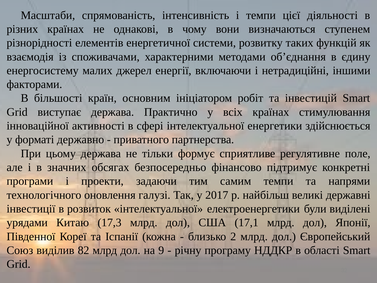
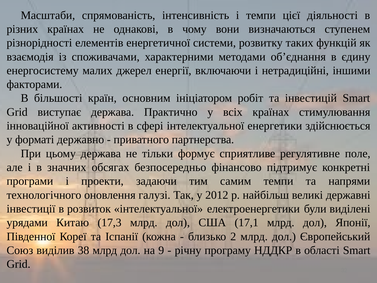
2017: 2017 -> 2012 (217, 195)
82: 82 -> 38 (84, 250)
